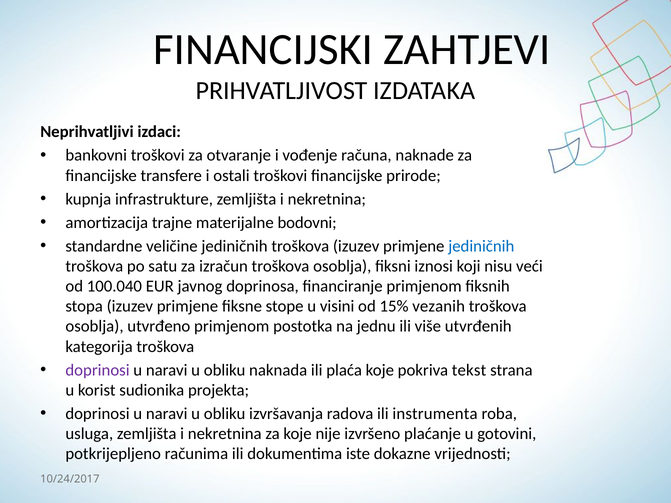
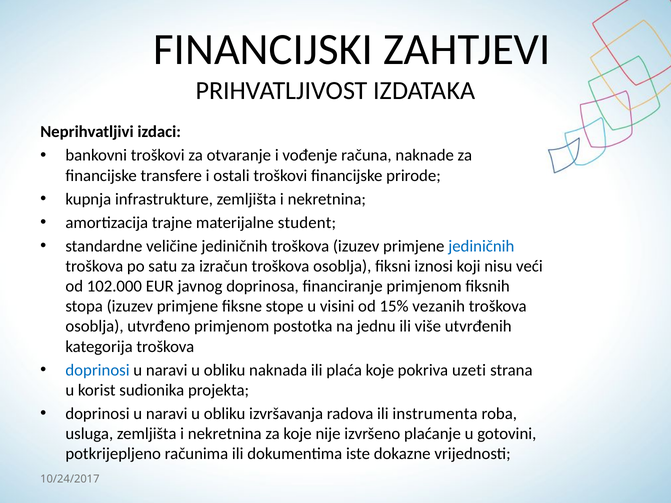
bodovni: bodovni -> student (307, 223)
100.040: 100.040 -> 102.000 (114, 286)
doprinosi colour: purple -> blue (98, 370)
tekst: tekst -> uzeti (469, 370)
